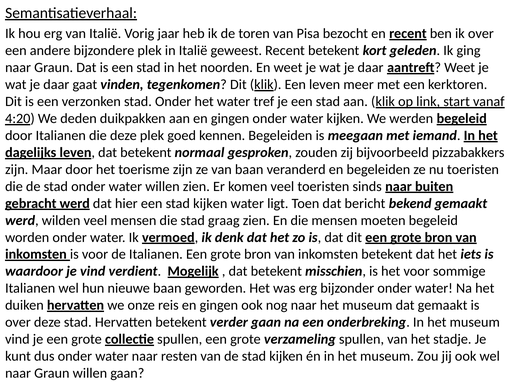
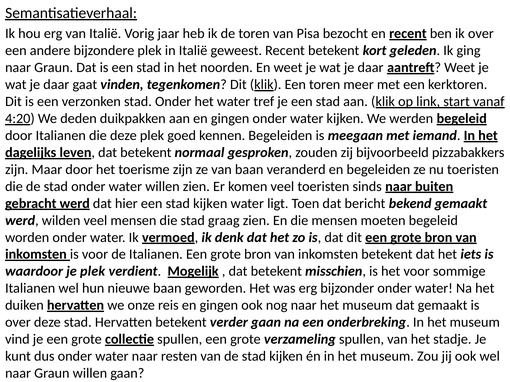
Een leven: leven -> toren (325, 85)
je vind: vind -> plek (93, 272)
